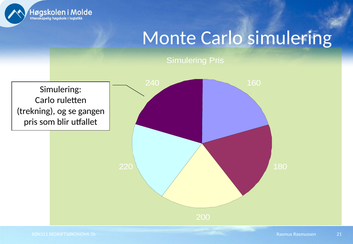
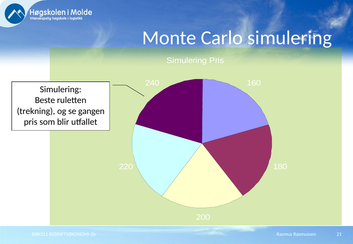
Carlo: Carlo -> Beste (45, 100)
